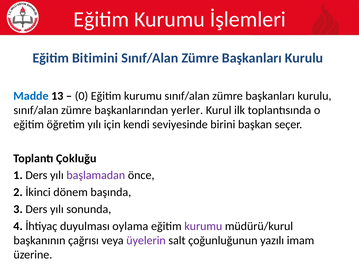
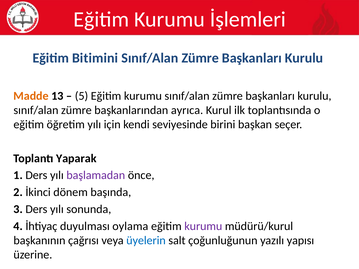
Madde colour: blue -> orange (31, 96)
0: 0 -> 5 (82, 96)
yerler: yerler -> ayrıca (187, 110)
Çokluğu: Çokluğu -> Yaparak (76, 159)
üyelerin colour: purple -> blue (146, 241)
imam: imam -> yapısı (300, 241)
